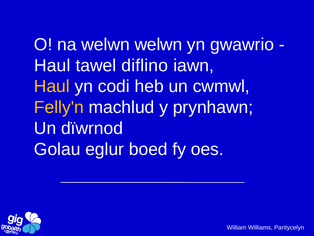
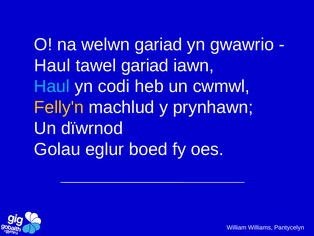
welwn welwn: welwn -> gariad (158, 44)
tawel diflino: diflino -> gariad (145, 65)
Haul colour: yellow -> light blue (52, 86)
